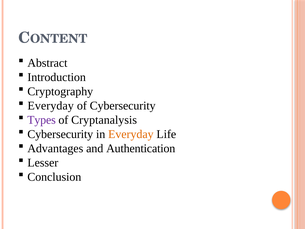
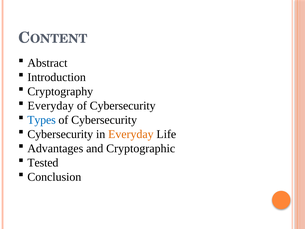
Types colour: purple -> blue (42, 120)
Cryptanalysis: Cryptanalysis -> Cybersecurity (104, 120)
Authentication: Authentication -> Cryptographic (141, 148)
Lesser: Lesser -> Tested (43, 163)
